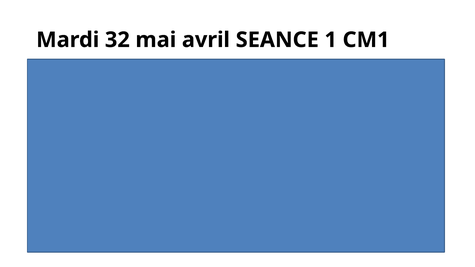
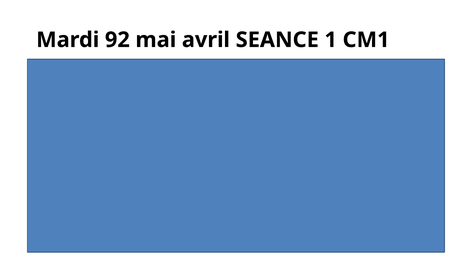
32: 32 -> 92 (117, 40)
